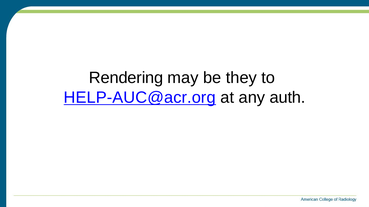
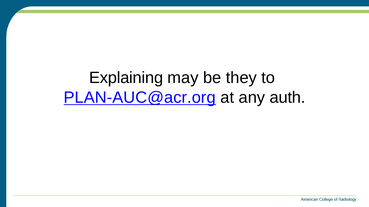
Rendering: Rendering -> Explaining (126, 78)
HELP-AUC@acr.org: HELP-AUC@acr.org -> PLAN-AUC@acr.org (140, 98)
